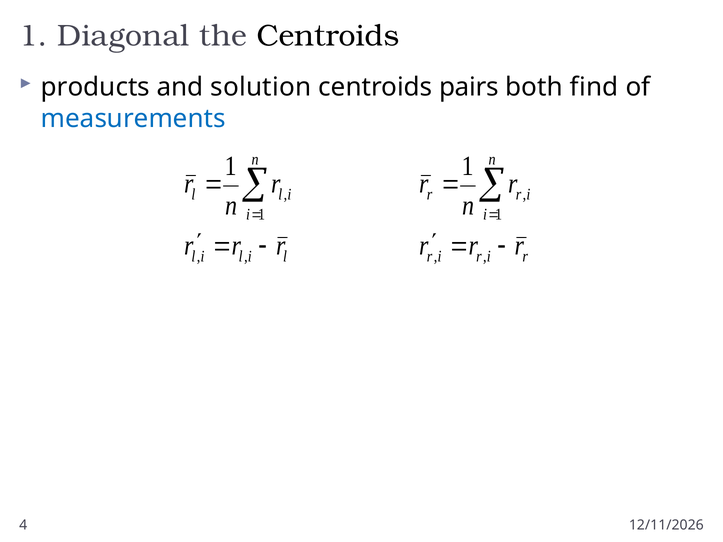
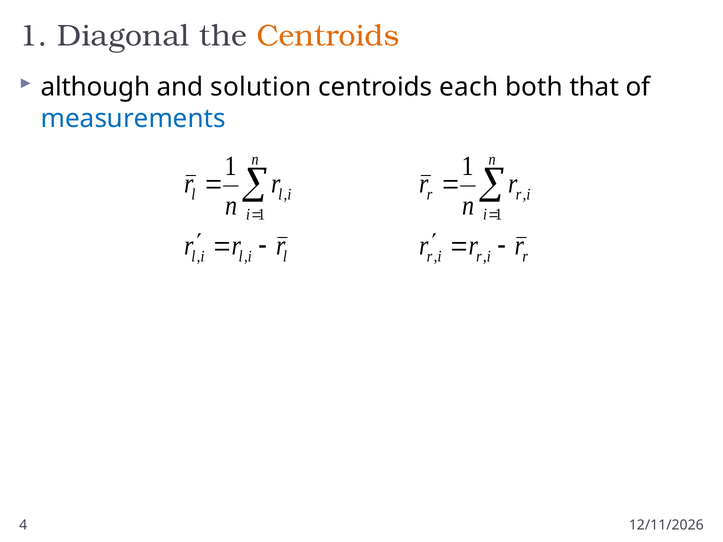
Centroids colour: black -> orange (328, 36)
products: products -> although (96, 87)
pairs: pairs -> each (469, 87)
find: find -> that (594, 87)
